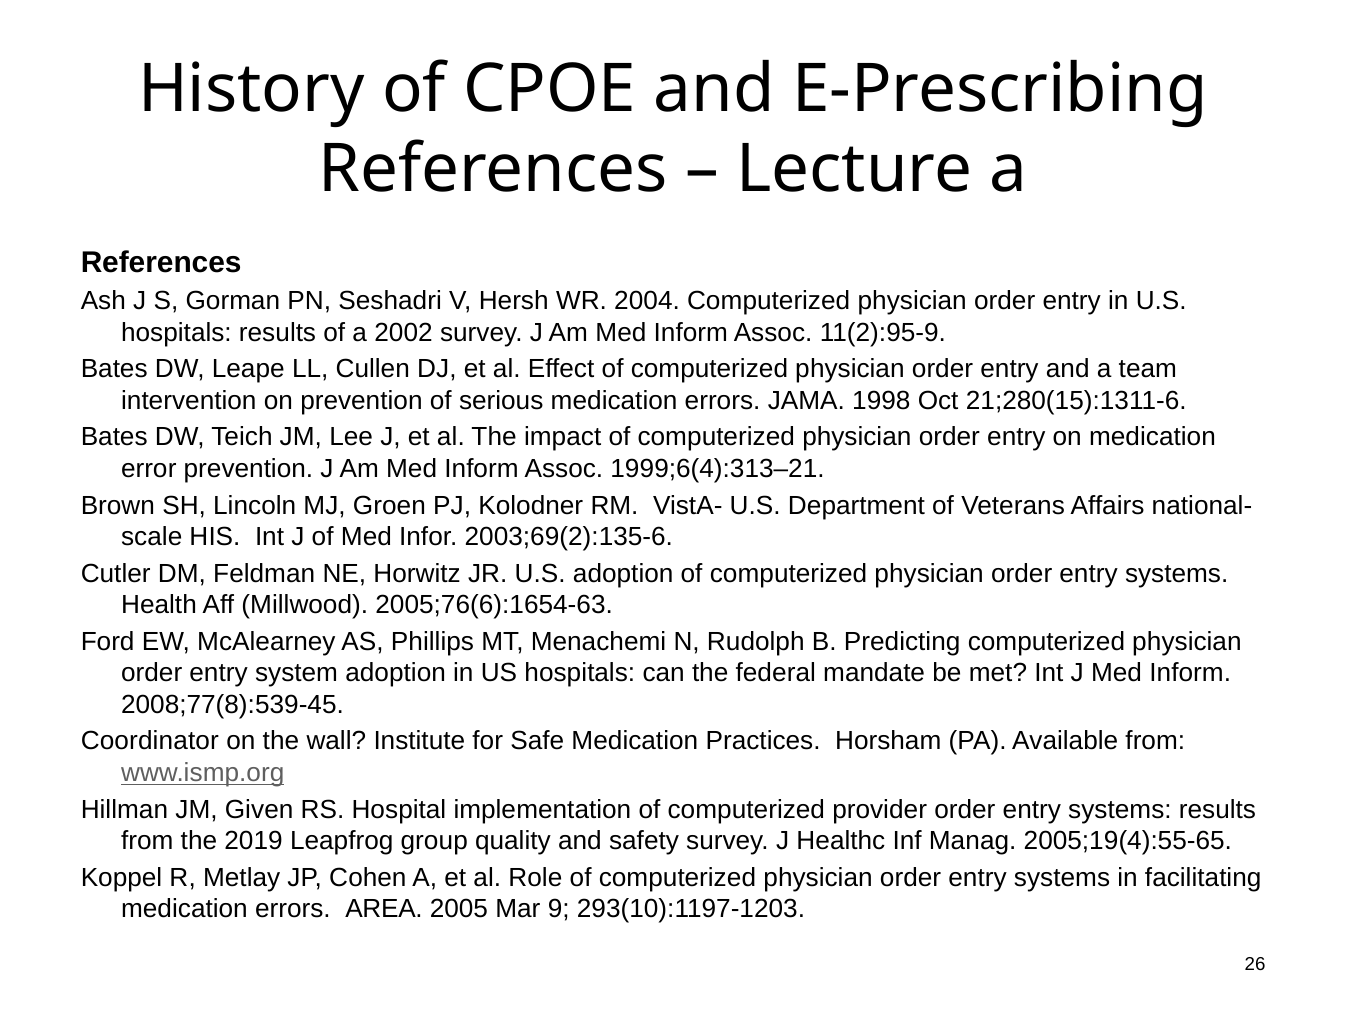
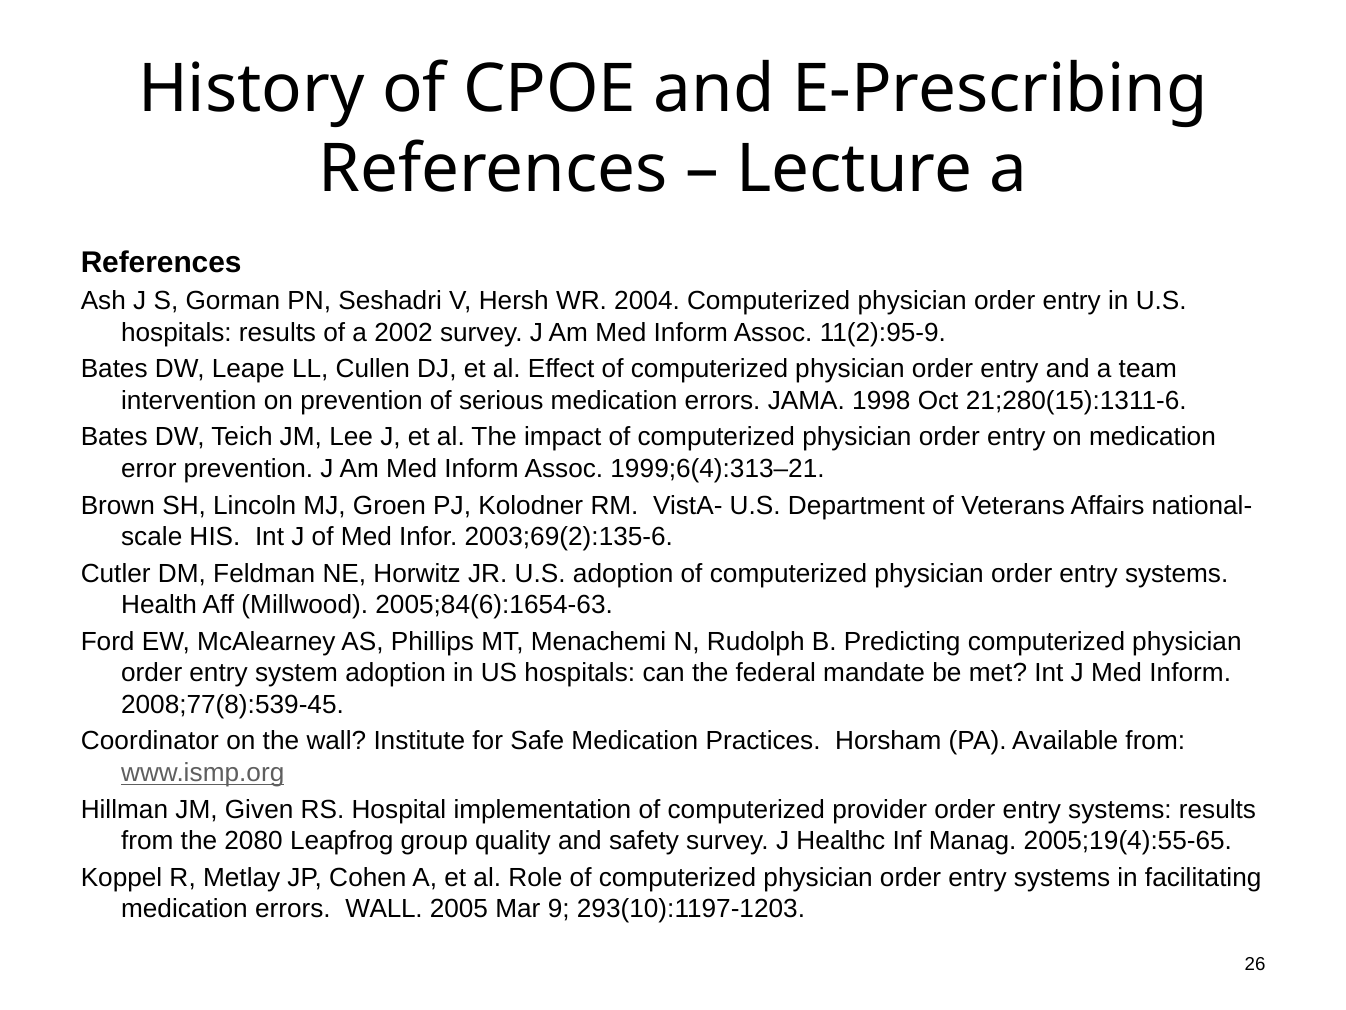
2005;76(6):1654-63: 2005;76(6):1654-63 -> 2005;84(6):1654-63 (494, 605)
2019: 2019 -> 2080 (254, 840)
errors AREA: AREA -> WALL (384, 909)
